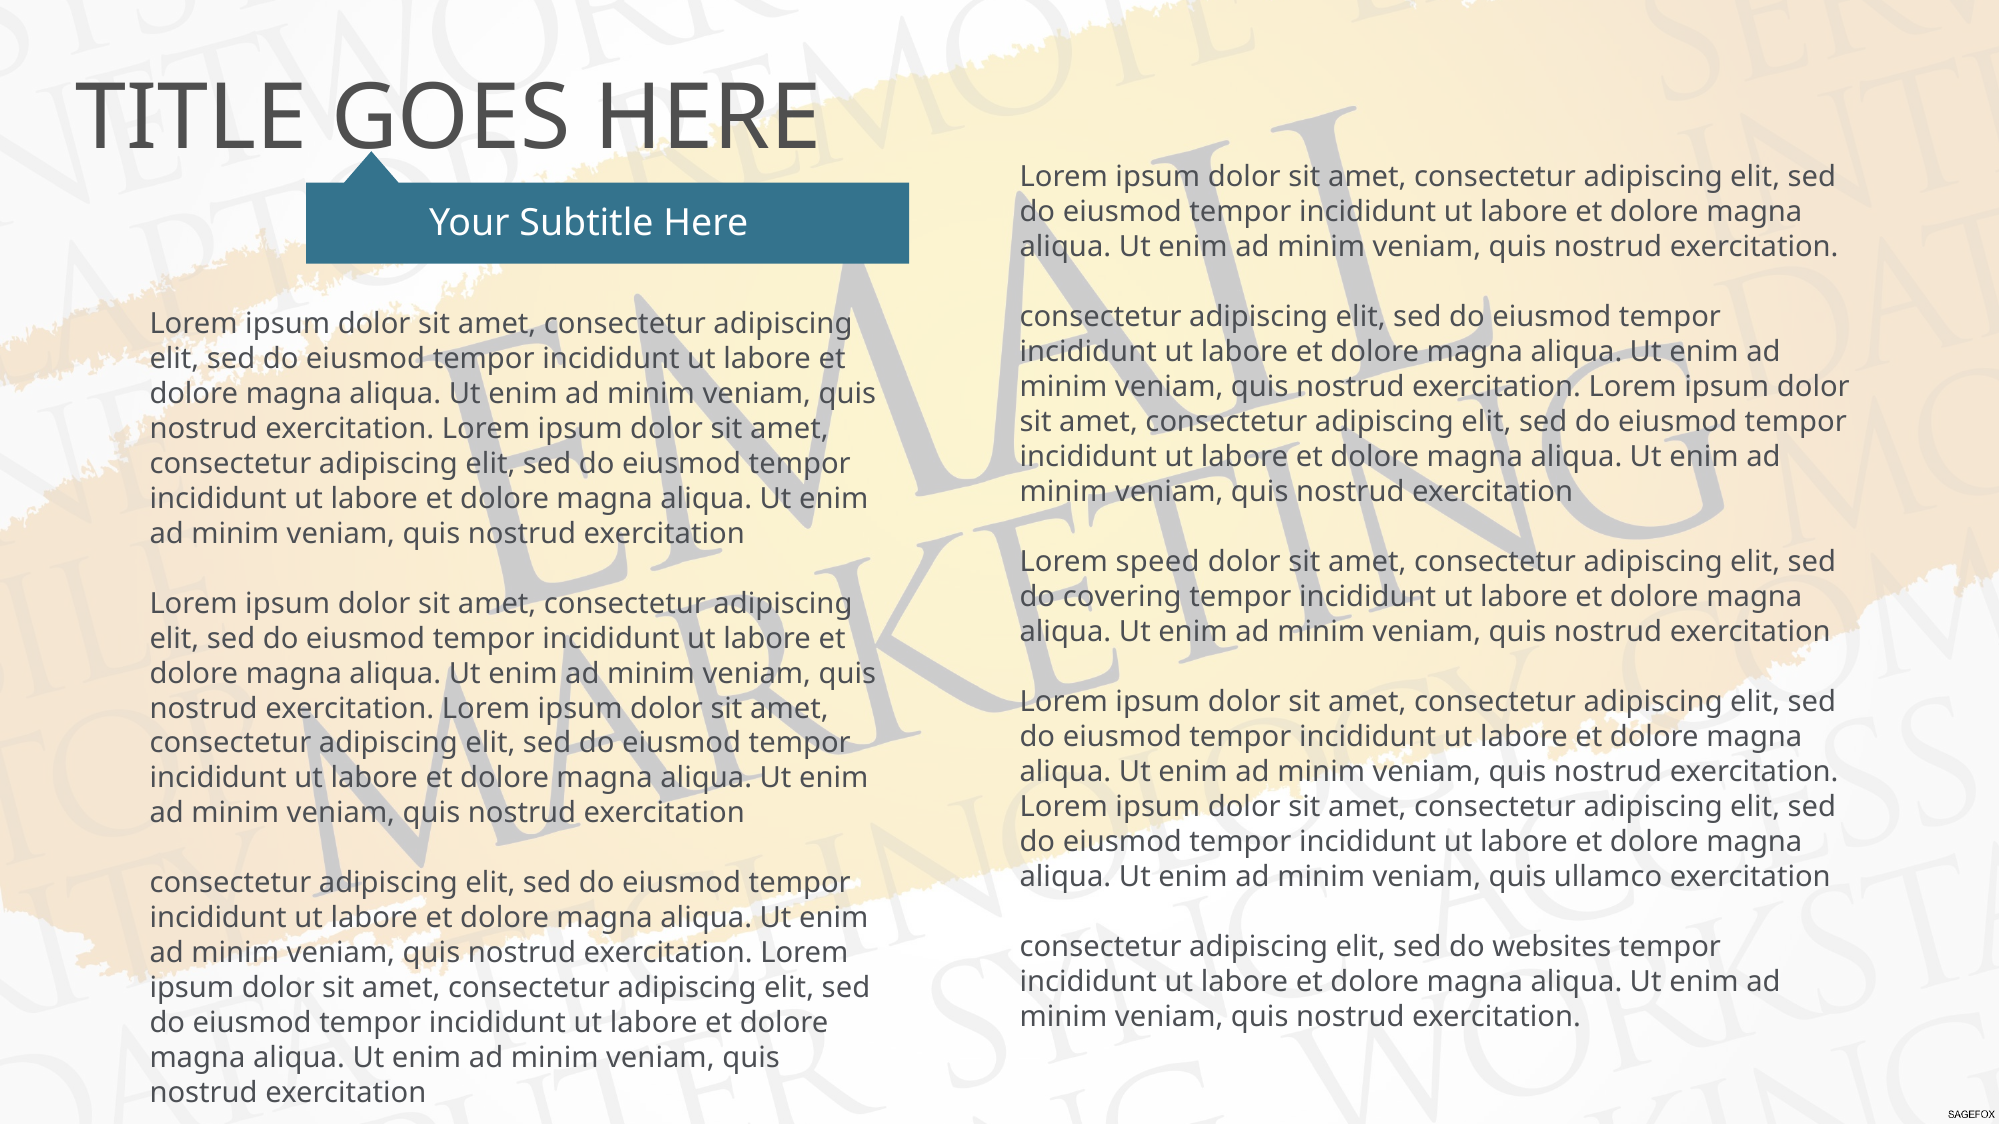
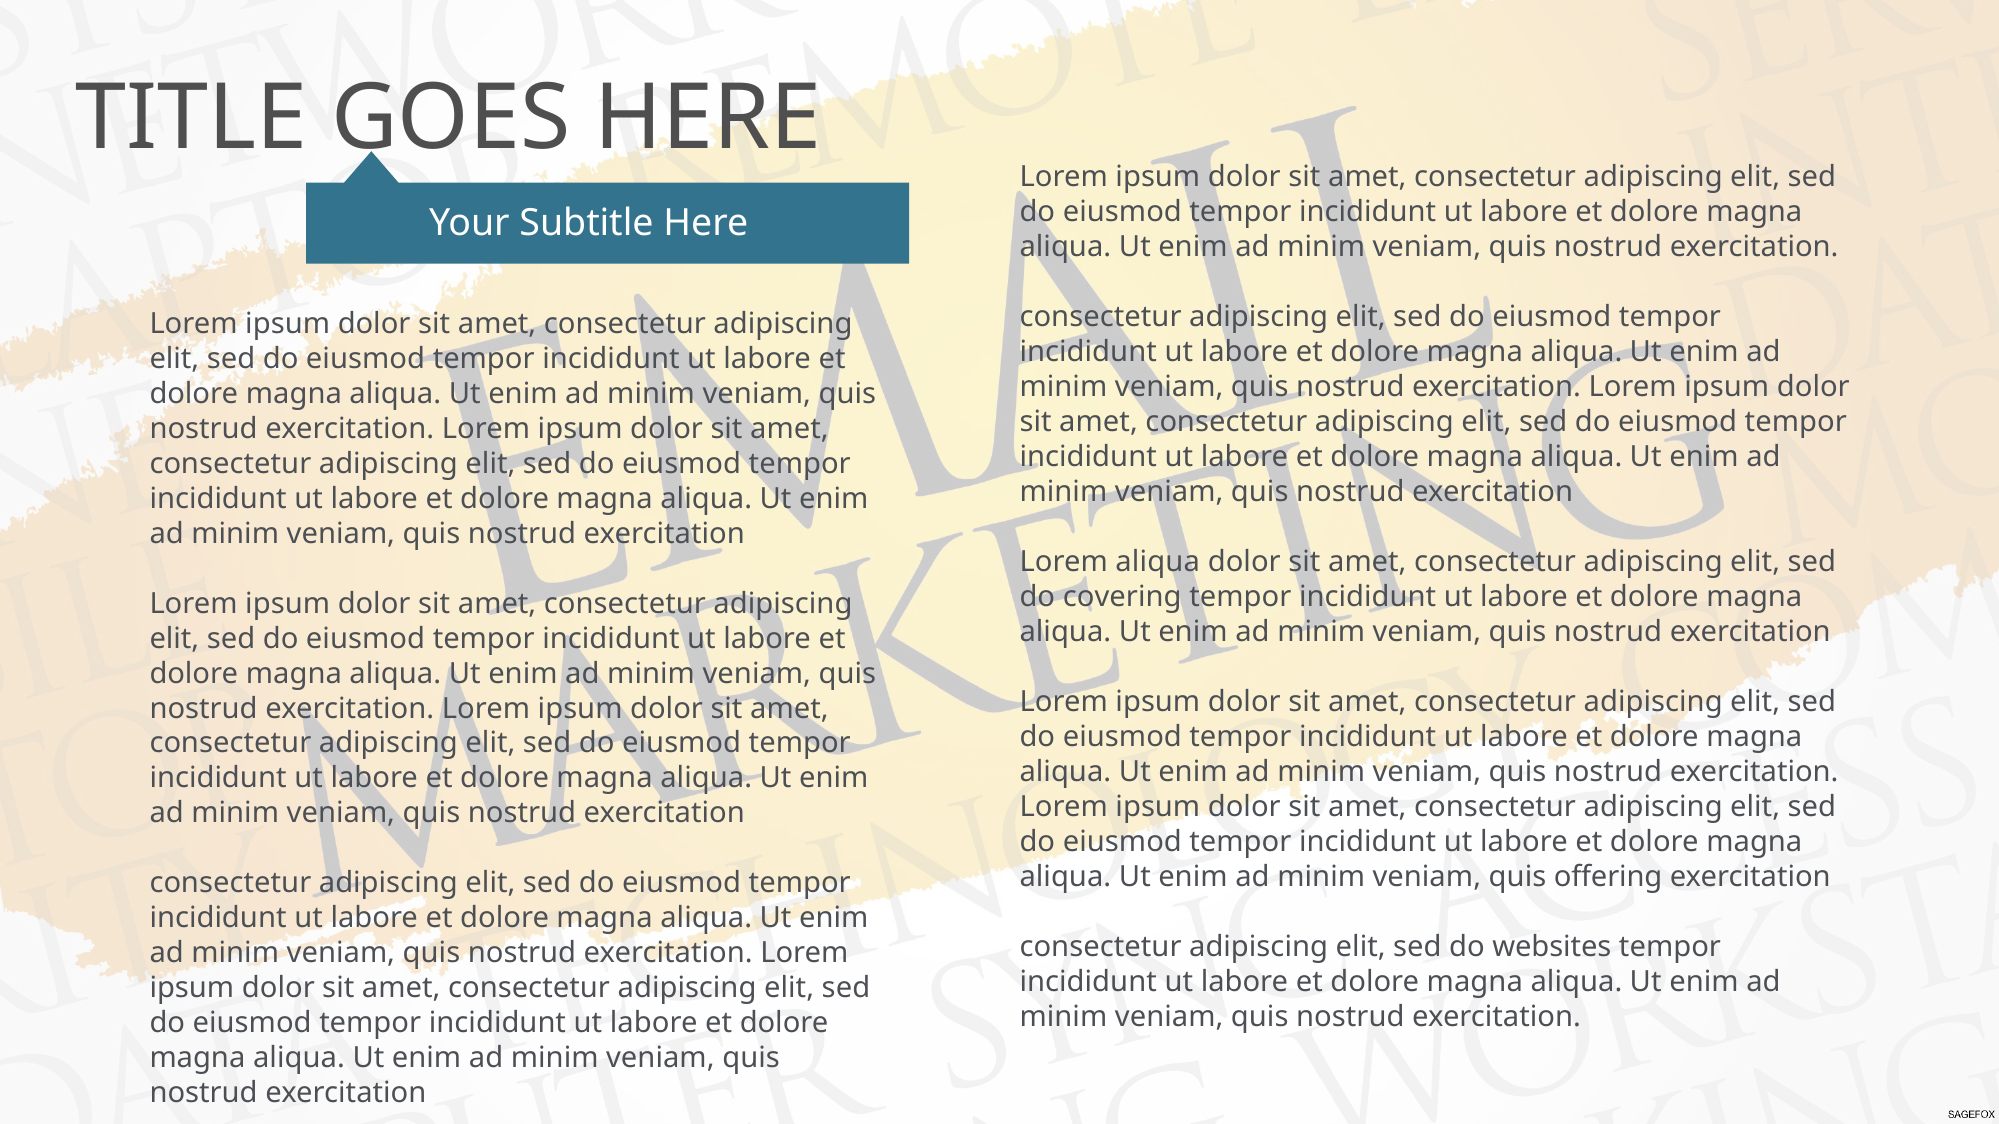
Lorem speed: speed -> aliqua (1158, 562)
ullamco: ullamco -> offering (1608, 877)
